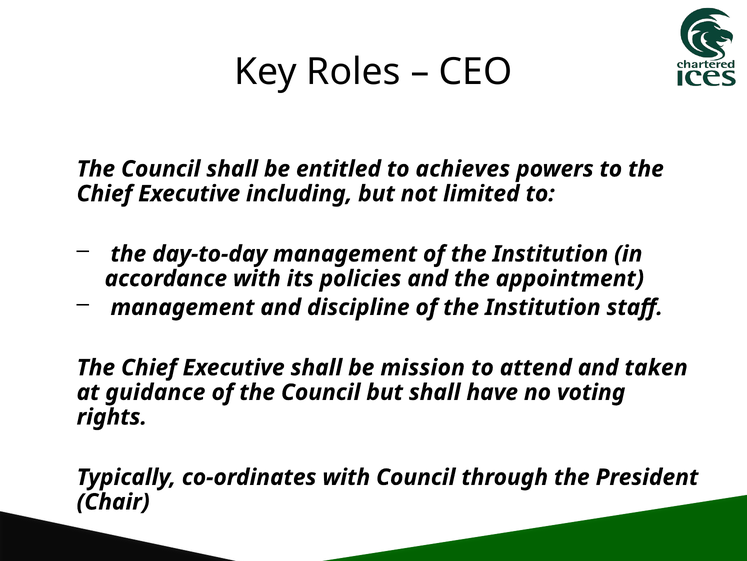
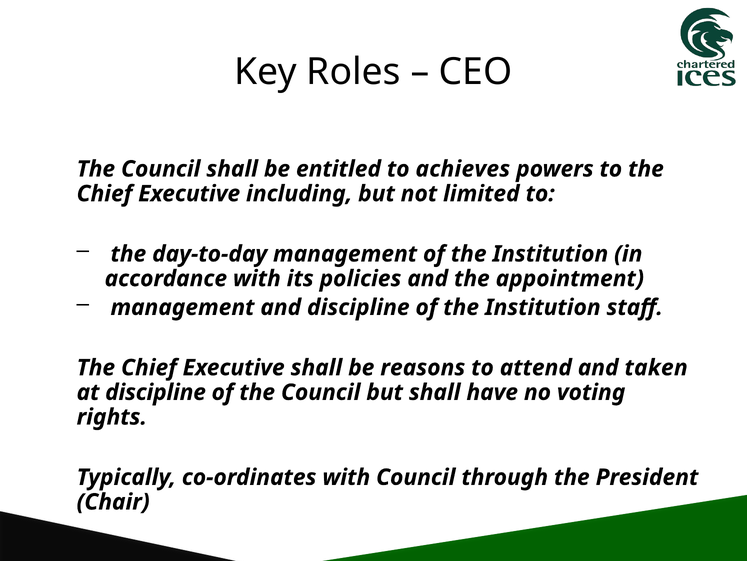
mission: mission -> reasons (423, 367)
at guidance: guidance -> discipline (156, 392)
